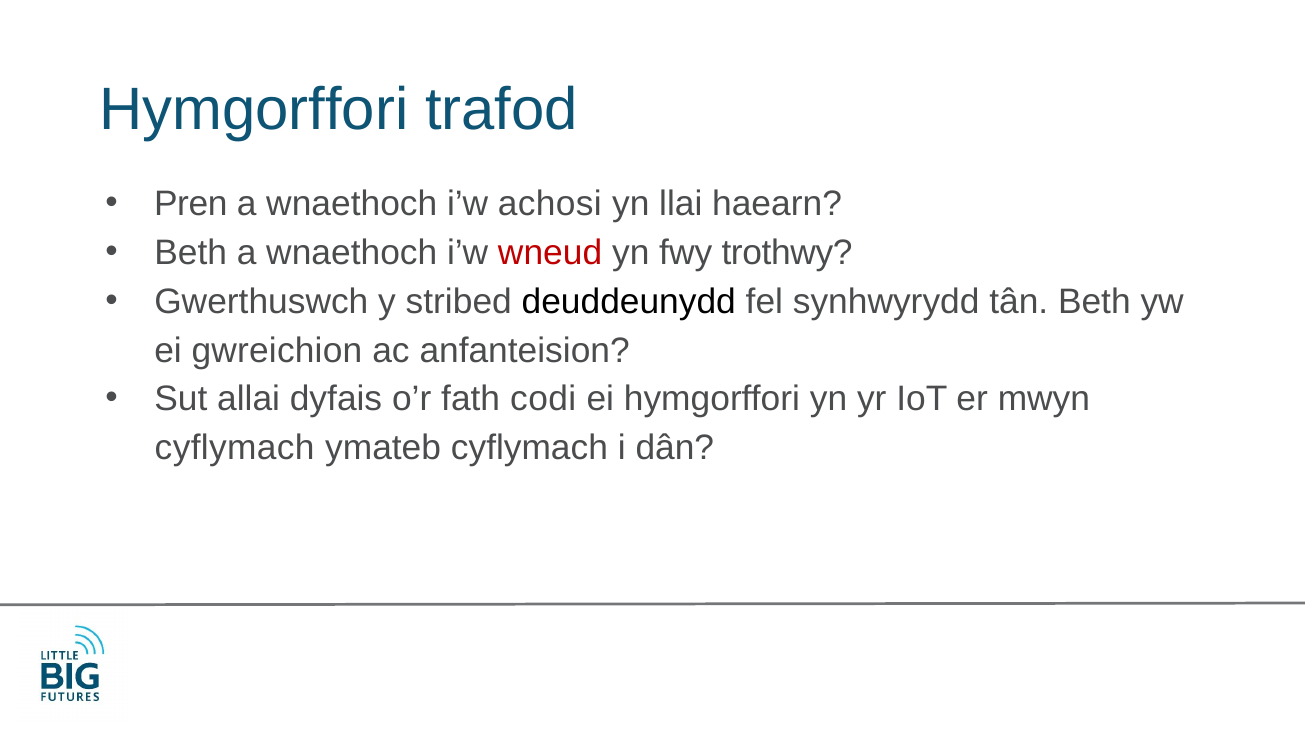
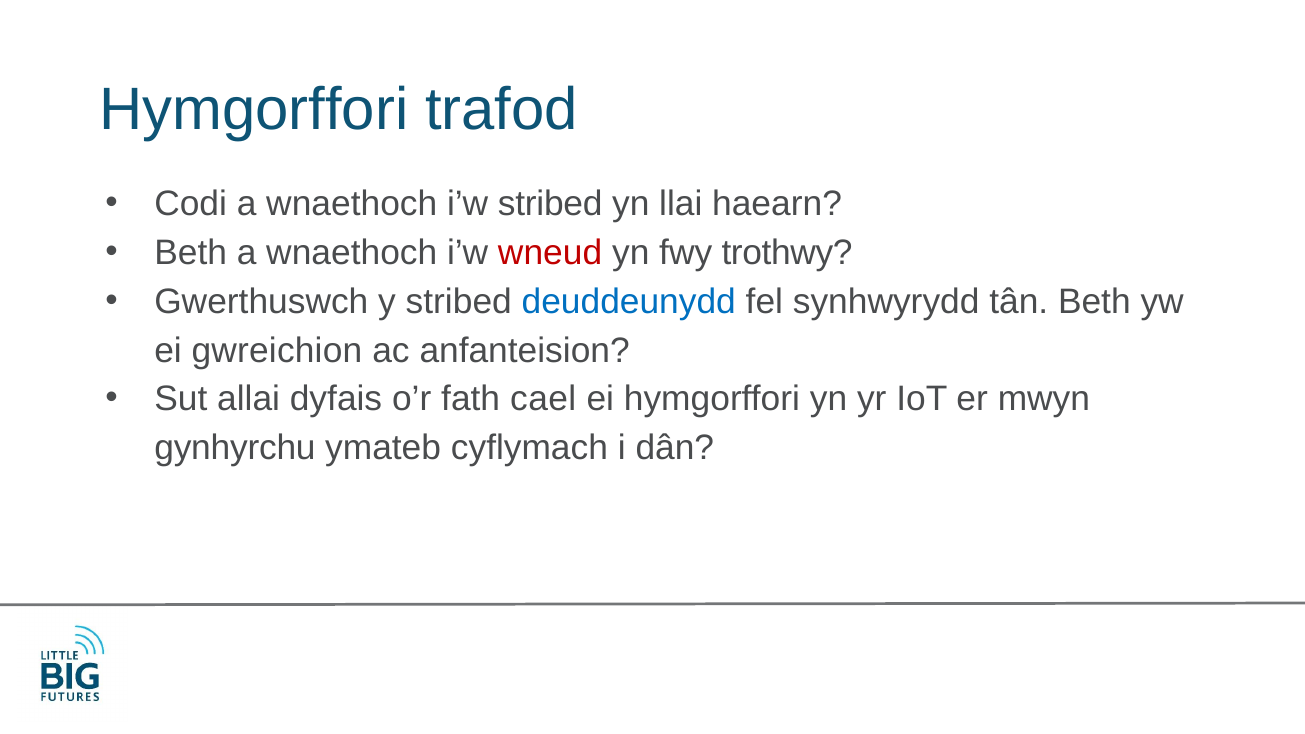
Pren: Pren -> Codi (191, 204)
i’w achosi: achosi -> stribed (550, 204)
deuddeunydd colour: black -> blue (629, 302)
codi: codi -> cael (543, 399)
cyflymach: cyflymach -> gynhyrchu (235, 448)
